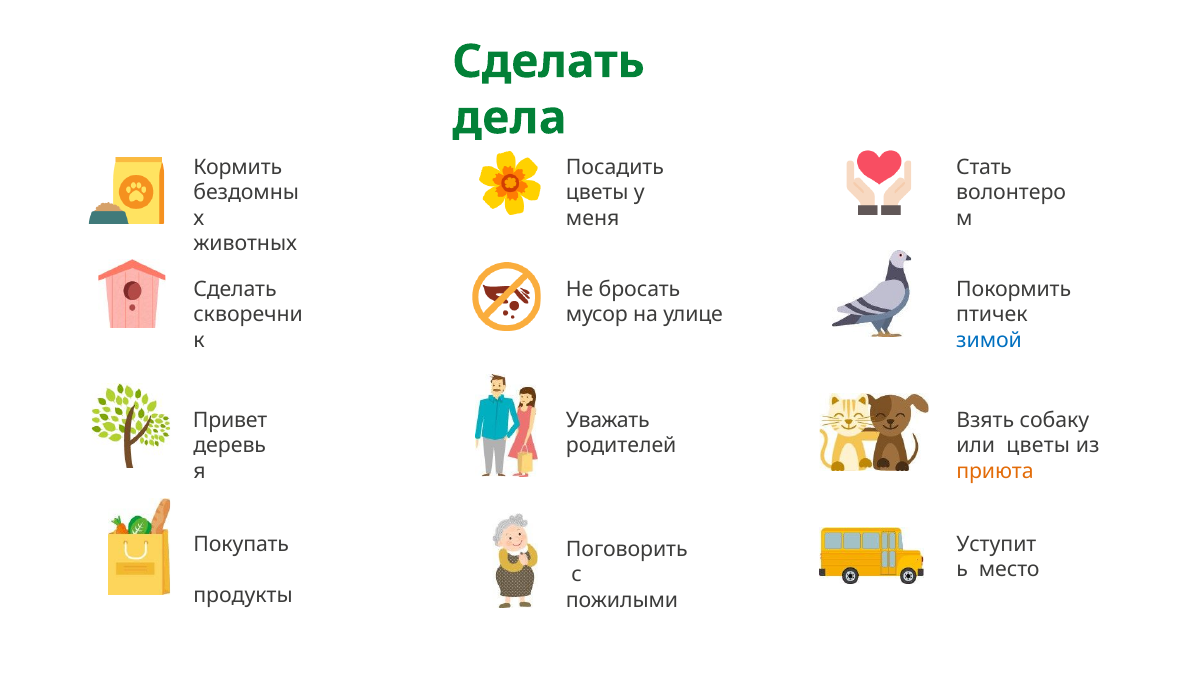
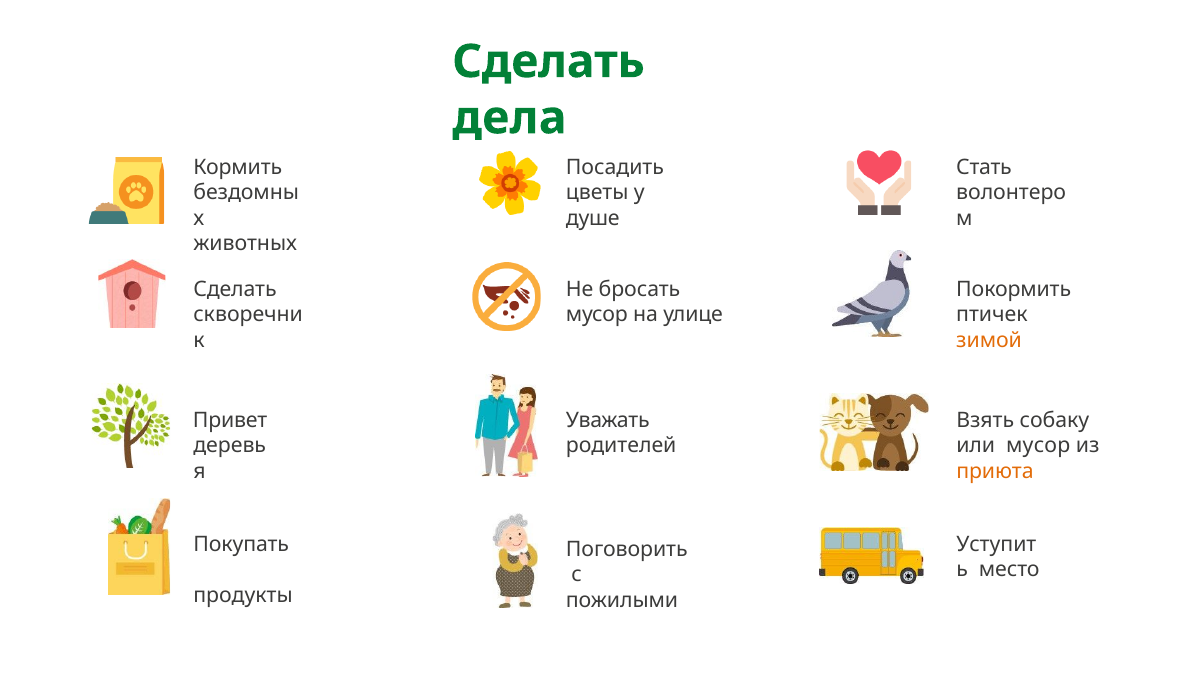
меня: меня -> душе (593, 218)
зимой colour: blue -> orange (989, 340)
или цветы: цветы -> мусор (1038, 446)
